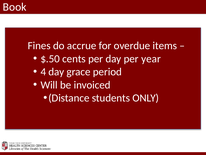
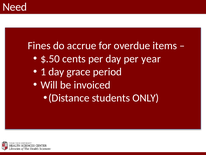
Book: Book -> Need (15, 7)
4: 4 -> 1 (43, 72)
